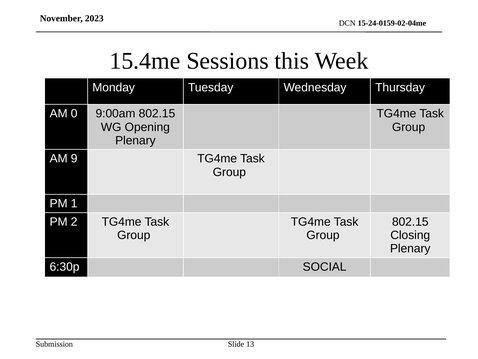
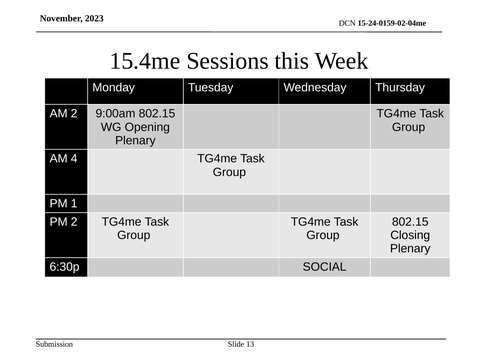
AM 0: 0 -> 2 (74, 114)
9: 9 -> 4 (74, 158)
